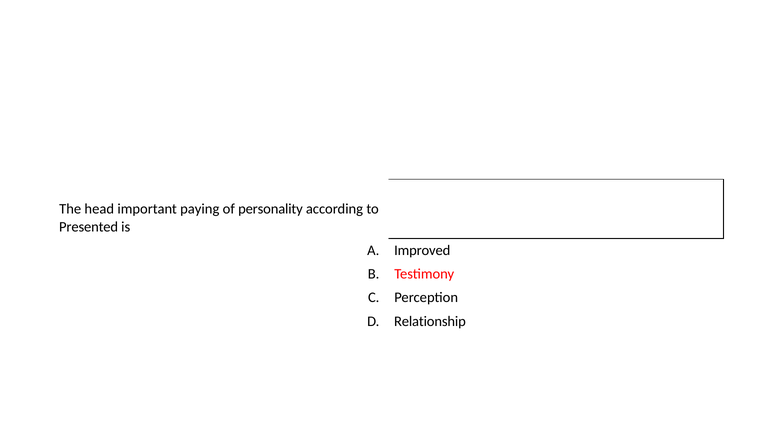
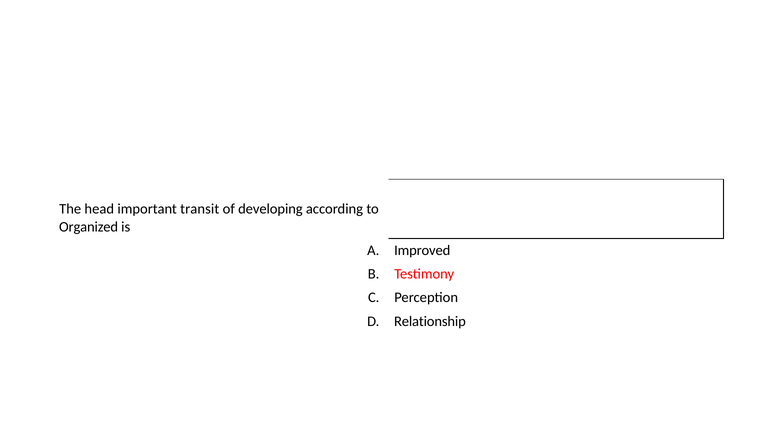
paying: paying -> transit (200, 209)
personality: personality -> developing (270, 209)
Presented: Presented -> Organized (89, 227)
